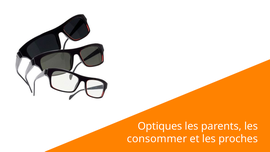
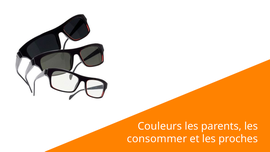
Optiques: Optiques -> Couleurs (160, 126)
